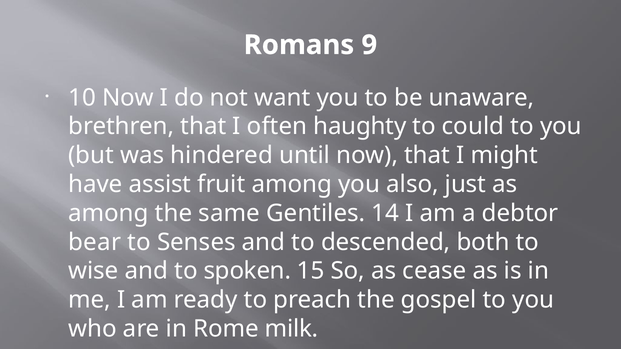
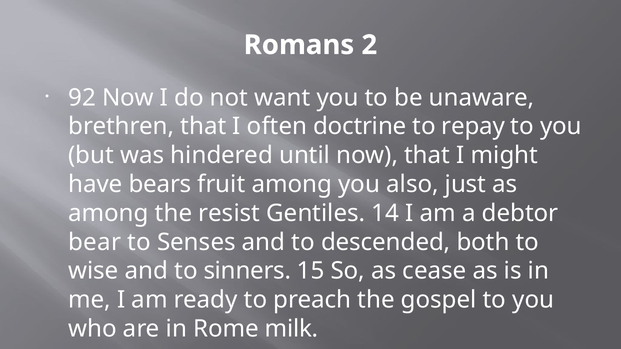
9: 9 -> 2 (369, 45)
10: 10 -> 92 (82, 98)
haughty: haughty -> doctrine (360, 127)
could: could -> repay (473, 127)
assist: assist -> bears (160, 184)
same: same -> resist (229, 213)
spoken: spoken -> sinners (247, 271)
